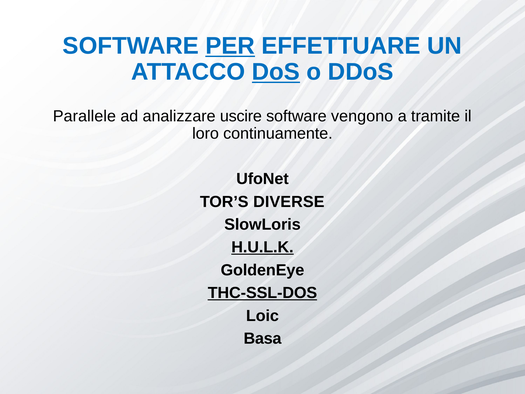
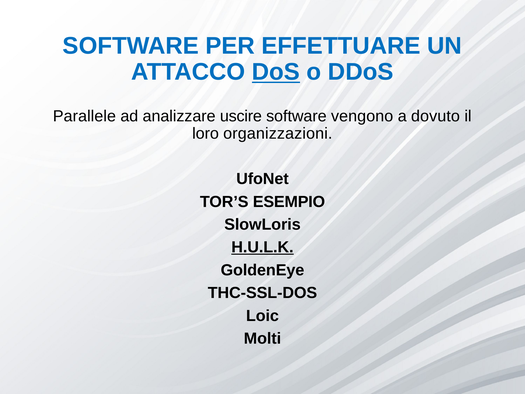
PER underline: present -> none (230, 46)
tramite: tramite -> dovuto (435, 116)
continuamente: continuamente -> organizzazioni (278, 133)
DIVERSE: DIVERSE -> ESEMPIO (289, 202)
THC-SSL-DOS underline: present -> none (262, 293)
Basa: Basa -> Molti (262, 338)
